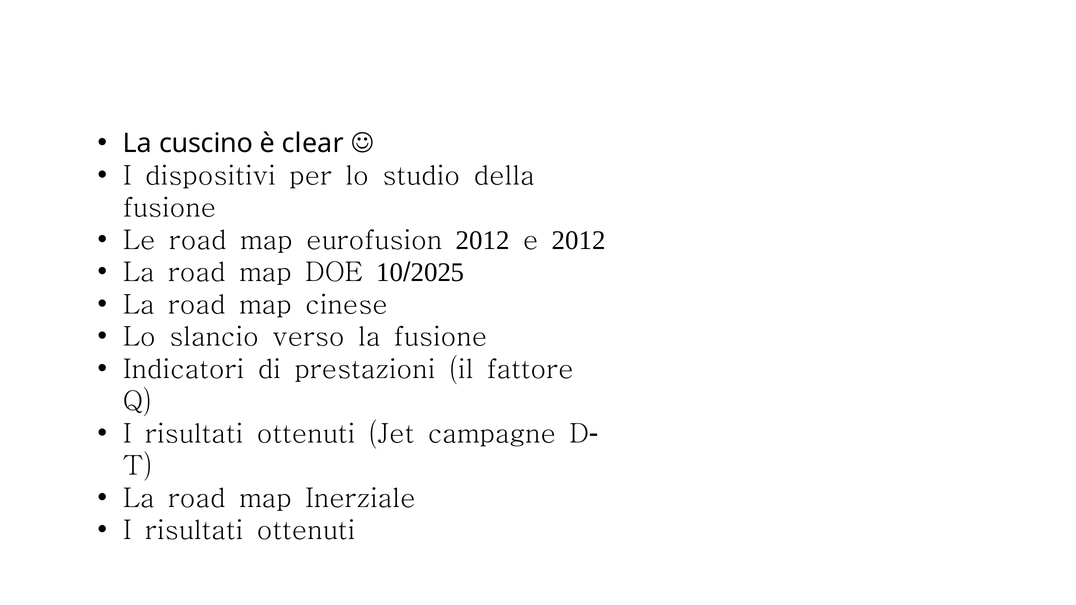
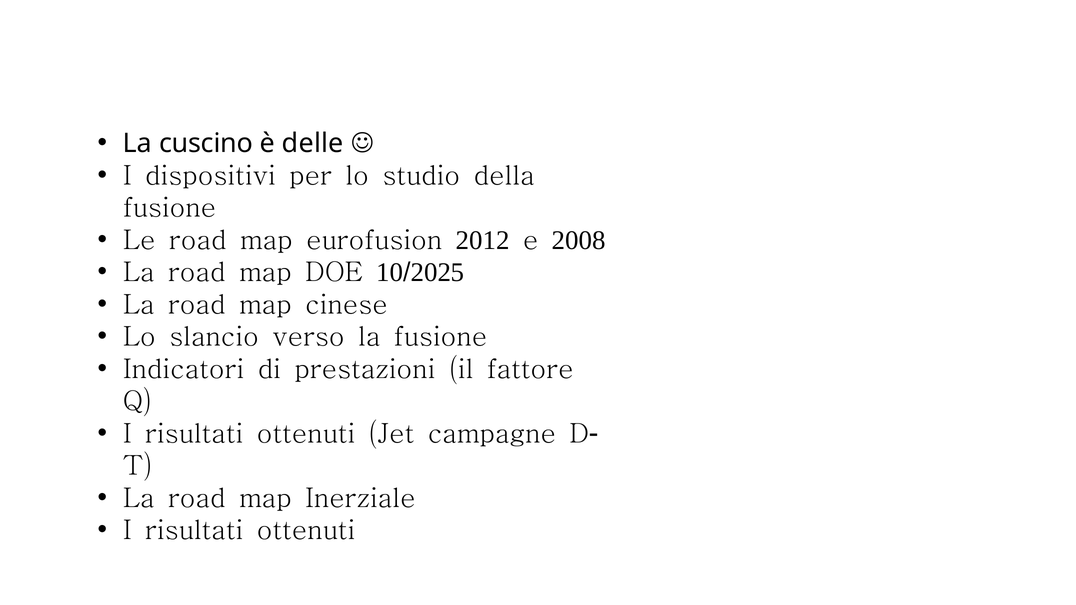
clear: clear -> delle (313, 143)
2012 2012: 2012 -> 2008 (579, 240)
